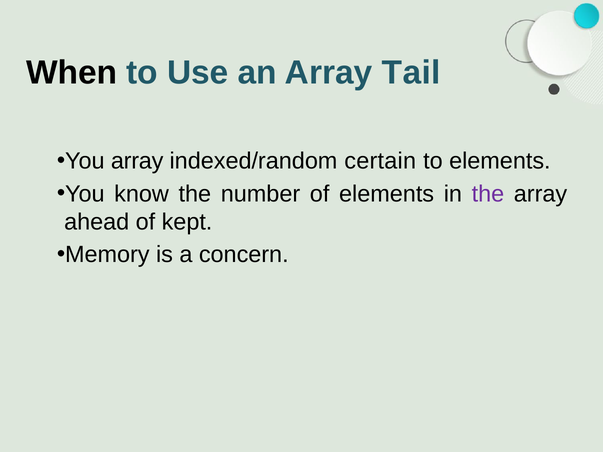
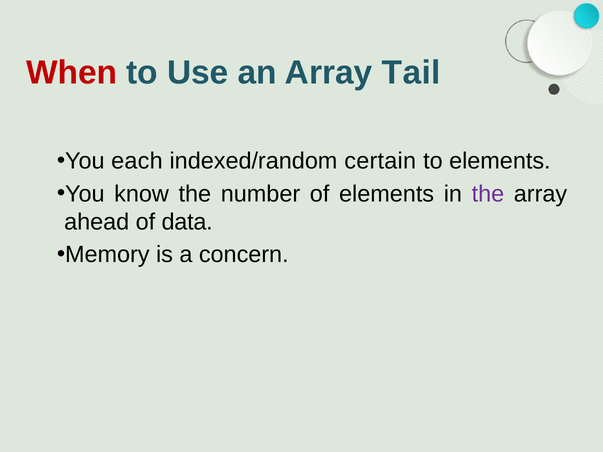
When colour: black -> red (72, 73)
You array: array -> each (137, 161)
kept: kept -> data (187, 222)
